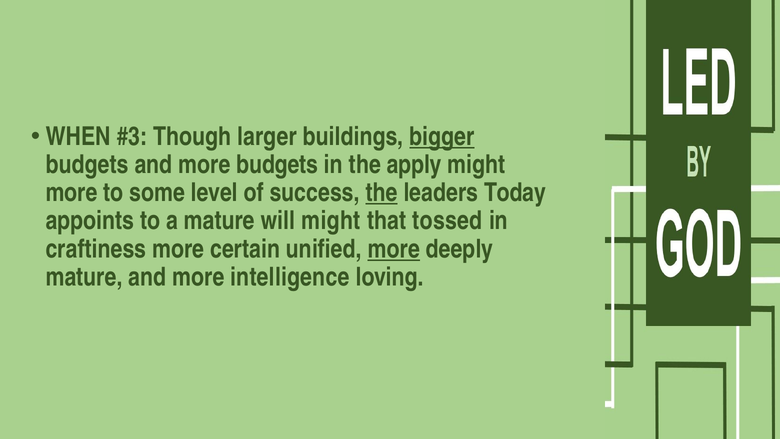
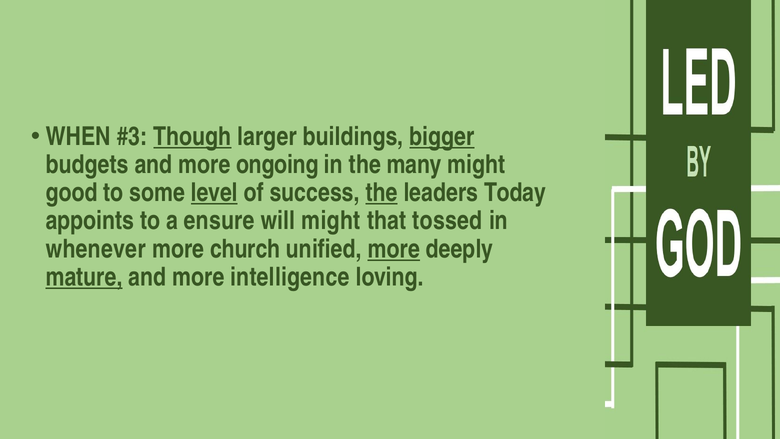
Though underline: none -> present (192, 136)
more budgets: budgets -> ongoing (277, 165)
apply: apply -> many (414, 165)
more: more -> good (72, 193)
level underline: none -> present (214, 193)
a mature: mature -> ensure (219, 221)
craftiness: craftiness -> whenever (96, 249)
certain: certain -> church (245, 249)
mature underline: none -> present (84, 277)
